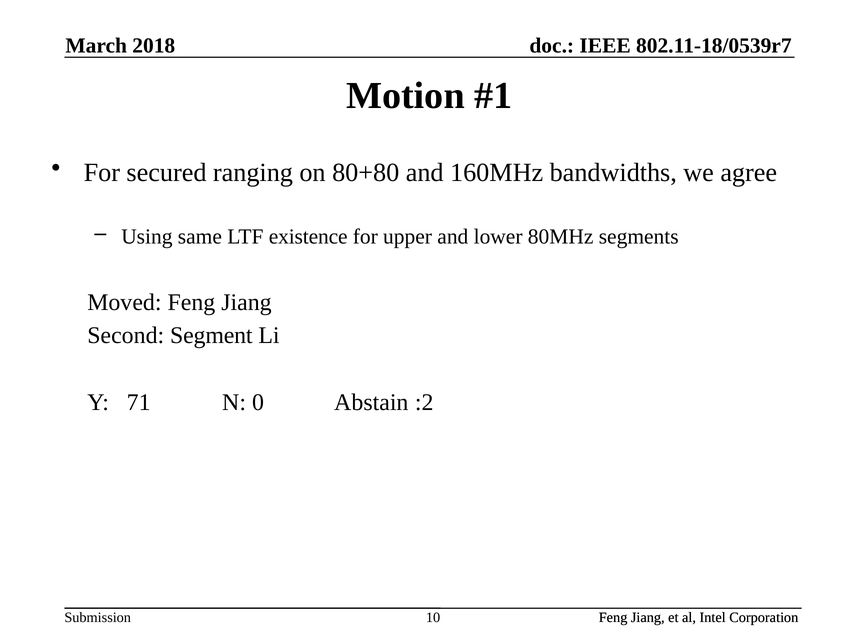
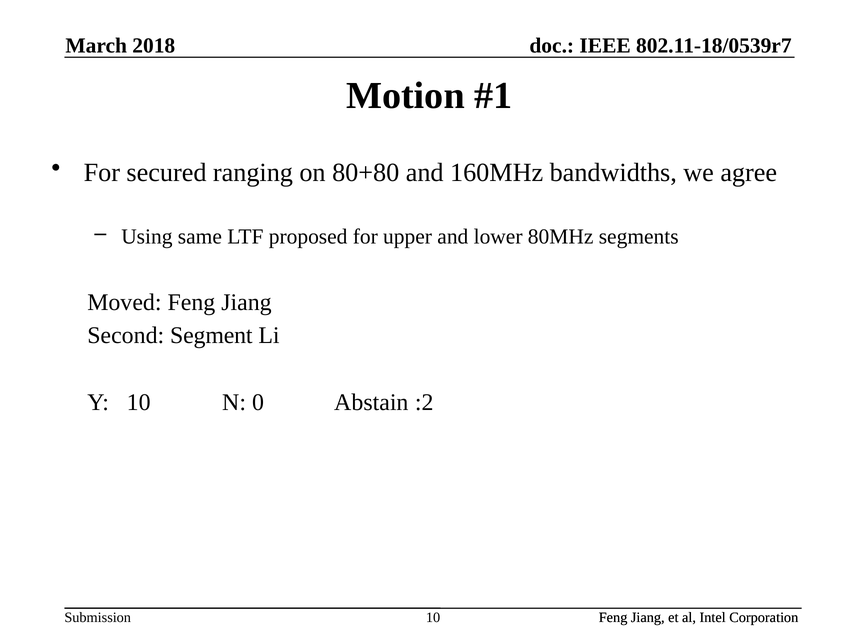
existence: existence -> proposed (308, 237)
Y 71: 71 -> 10 (139, 403)
